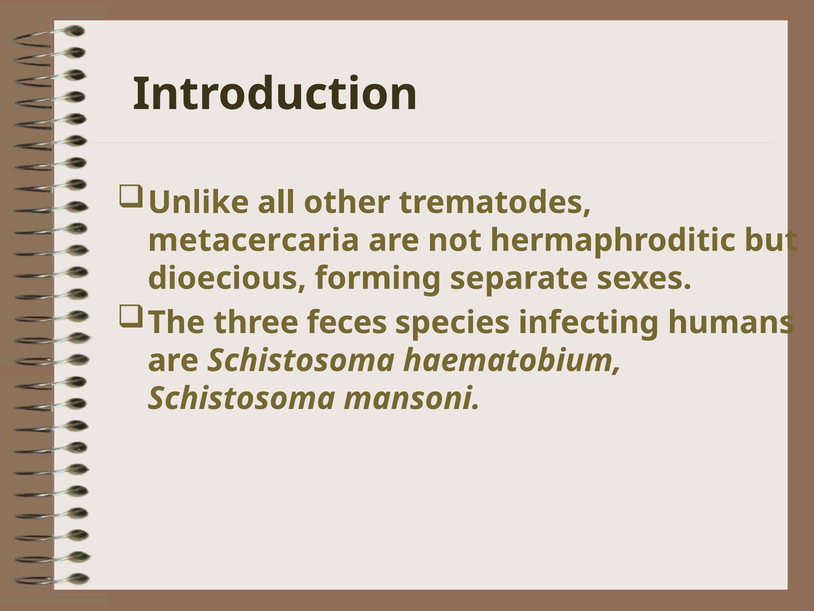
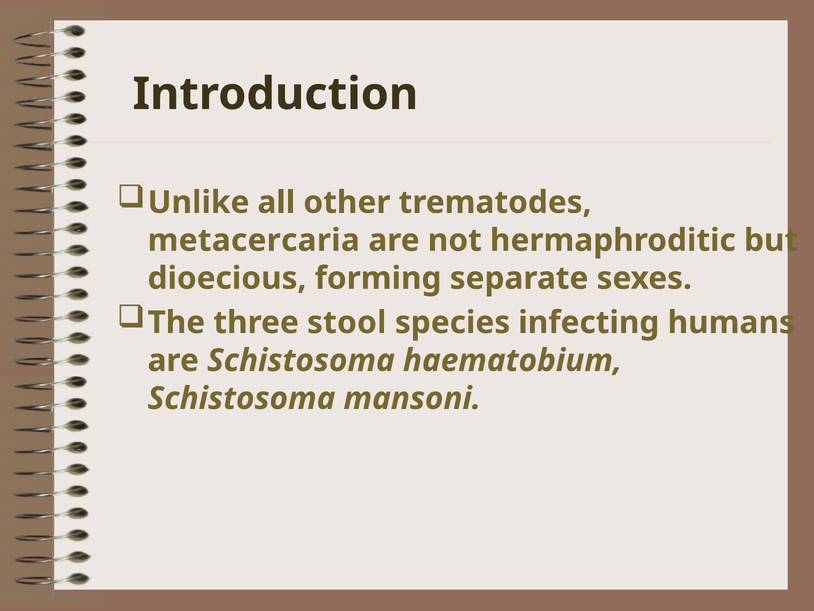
feces: feces -> stool (347, 322)
